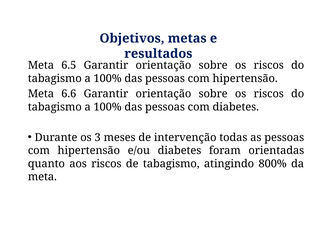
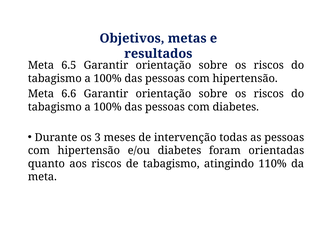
800%: 800% -> 110% (273, 164)
